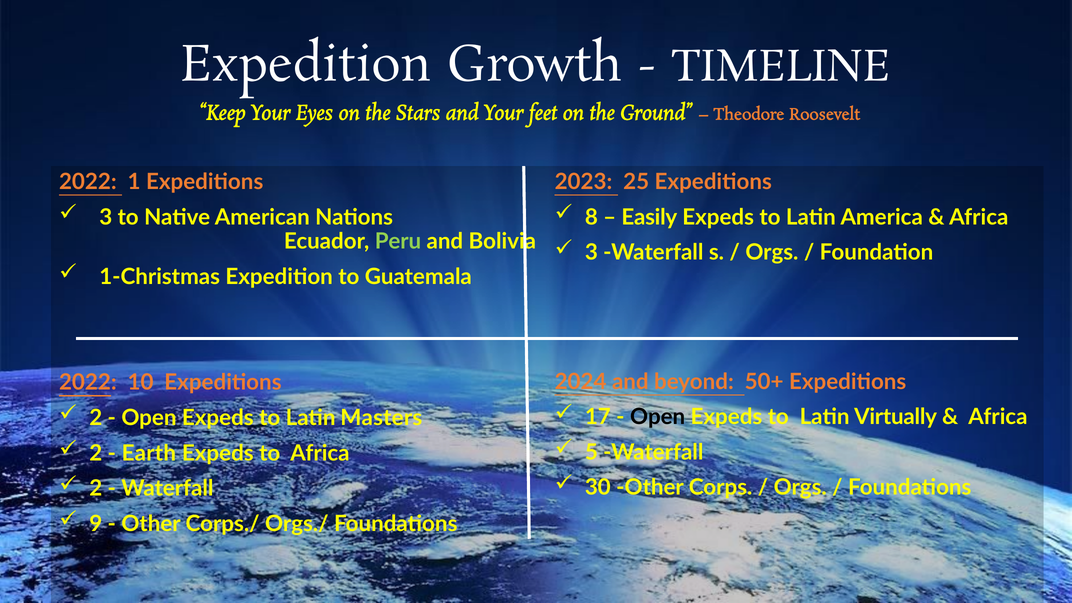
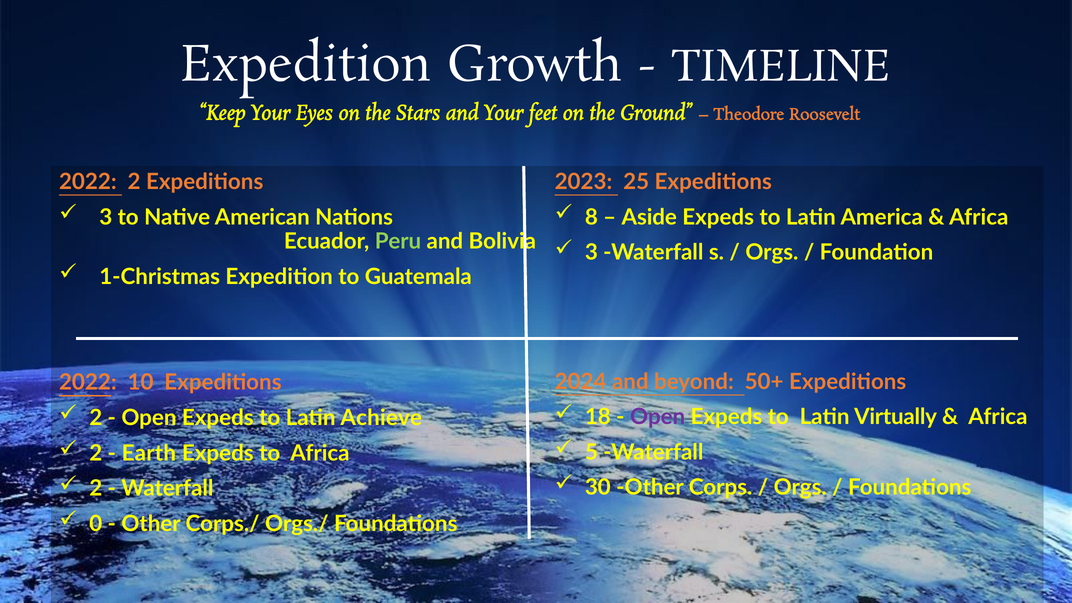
2022 1: 1 -> 2 (134, 182)
Easily: Easily -> Aside (649, 217)
17: 17 -> 18 (598, 417)
Open colour: black -> purple (658, 417)
Masters: Masters -> Achieve (381, 418)
9: 9 -> 0 (96, 524)
